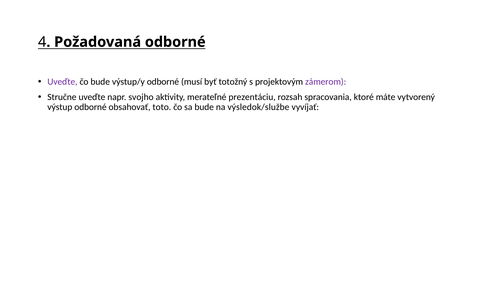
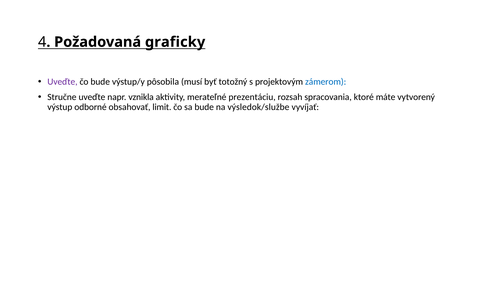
Požadovaná odborné: odborné -> graficky (175, 42)
výstup/y odborné: odborné -> pôsobila (163, 82)
zámerom colour: purple -> blue (326, 82)
svojho: svojho -> vznikla (141, 97)
toto: toto -> limit (162, 107)
